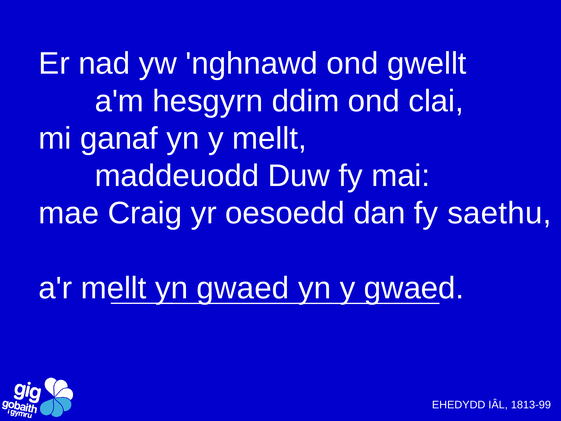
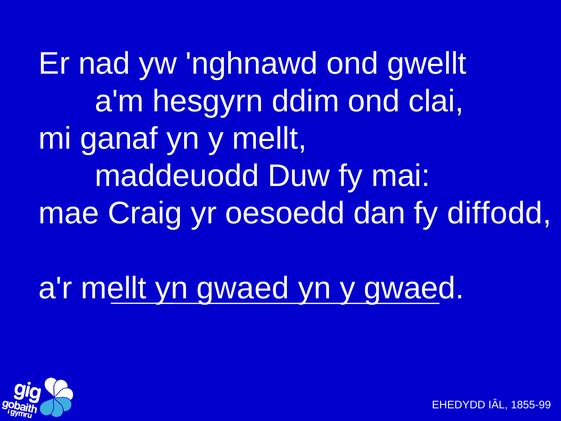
saethu: saethu -> diffodd (499, 213)
1813-99: 1813-99 -> 1855-99 (531, 405)
